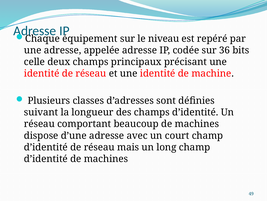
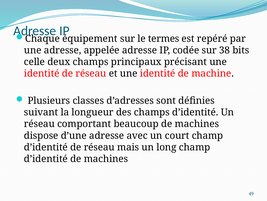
niveau: niveau -> termes (164, 39)
36: 36 -> 38 (225, 50)
